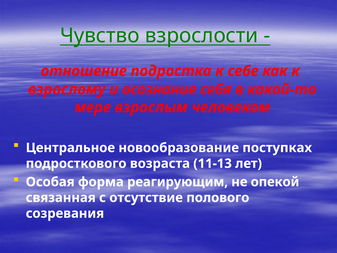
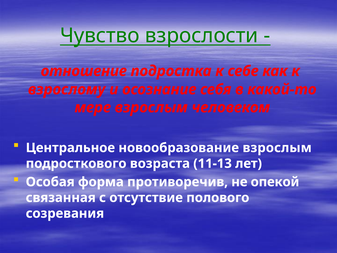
новообразование поступках: поступках -> взрослым (277, 148)
реагирующим: реагирующим -> противоречив (178, 182)
